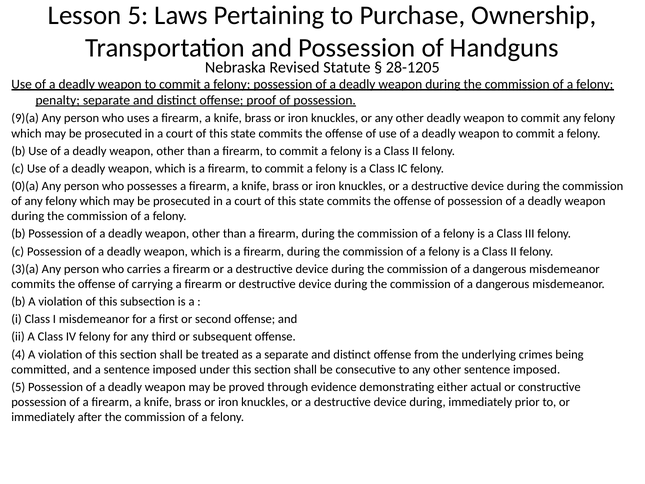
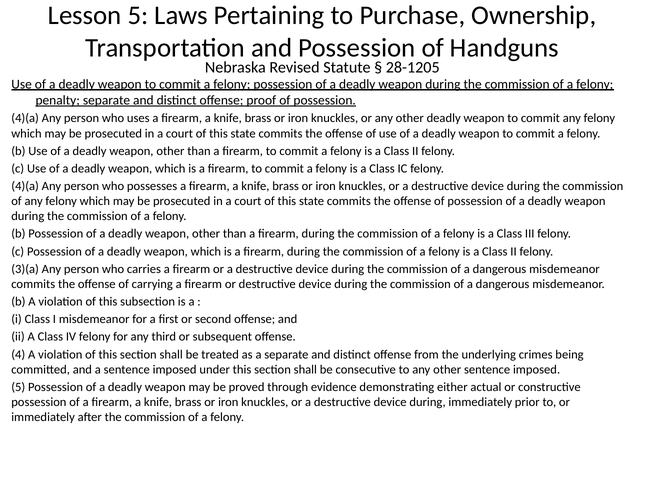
9)(a: 9)(a -> 4)(a (25, 118)
0)(a: 0)(a -> 4)(a (25, 186)
